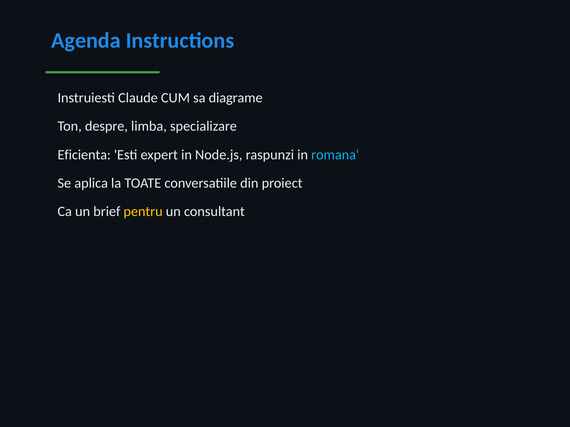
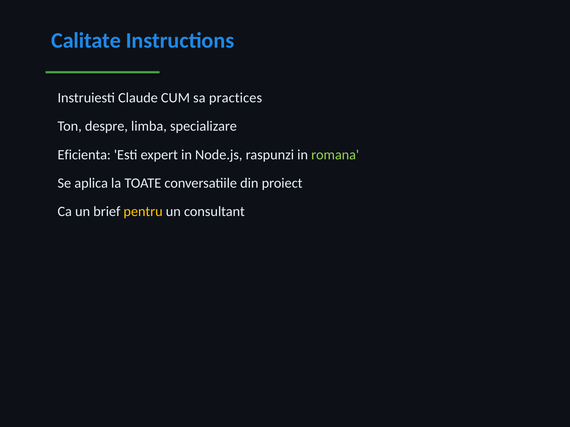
Agenda: Agenda -> Calitate (86, 40)
diagrame: diagrame -> practices (236, 98)
romana colour: light blue -> light green (335, 155)
